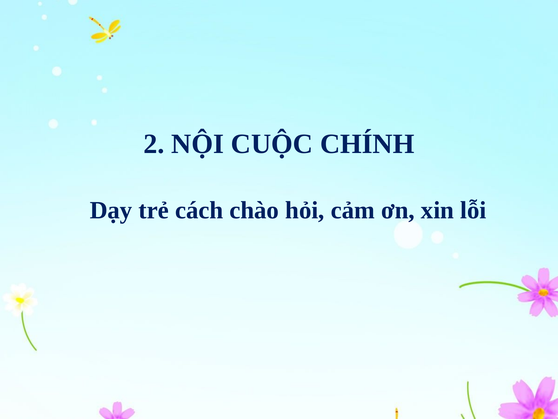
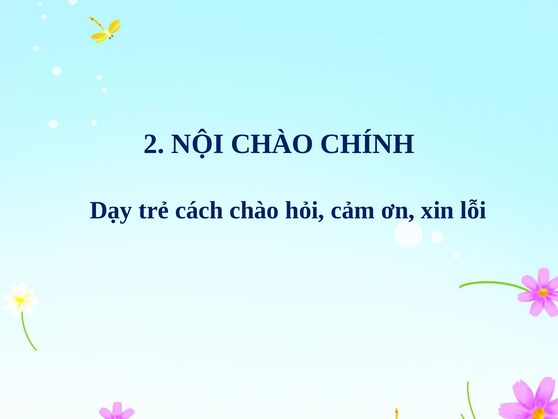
NỘI CUỘC: CUỘC -> CHÀO (272, 144)
